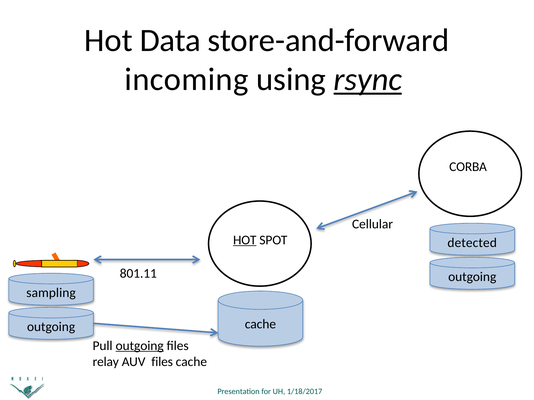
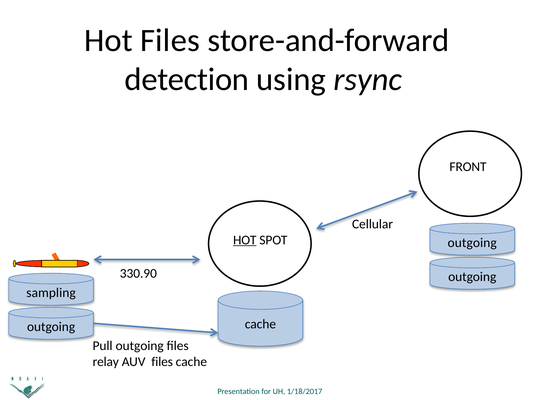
Hot Data: Data -> Files (170, 41)
incoming: incoming -> detection (187, 80)
rsync underline: present -> none (368, 80)
CORBA: CORBA -> FRONT (468, 167)
detected: detected -> outgoing (472, 243)
801.11: 801.11 -> 330.90 (138, 274)
outgoing underline: present -> none (140, 346)
